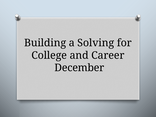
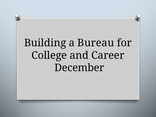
Solving: Solving -> Bureau (96, 43)
